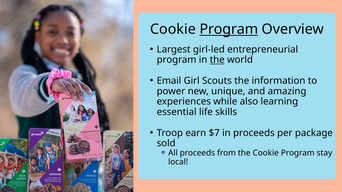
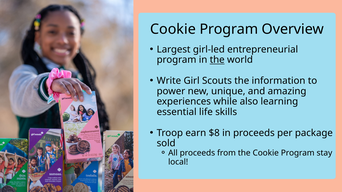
Program underline: present -> none (229, 29)
Email: Email -> Write (169, 81)
$7: $7 -> $8 (214, 133)
